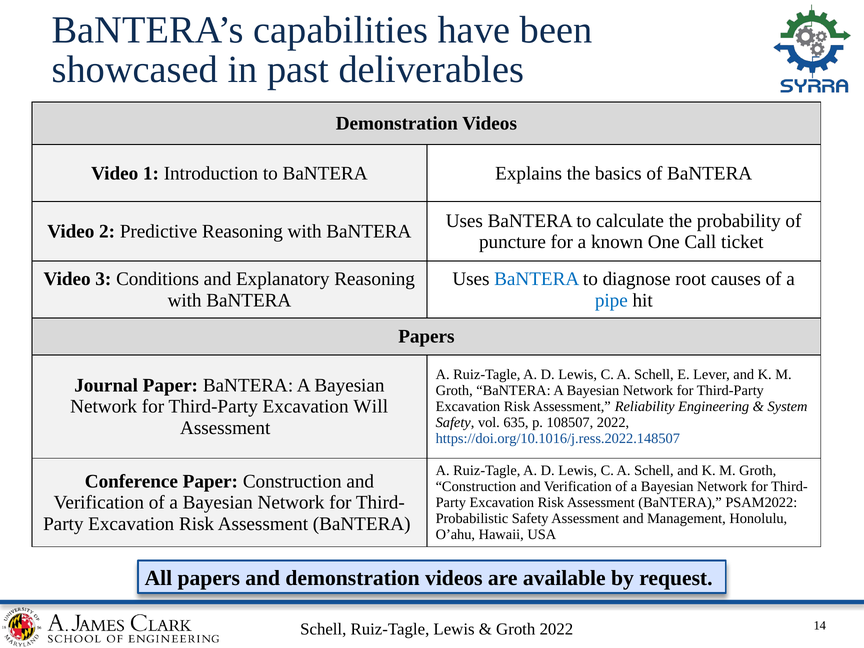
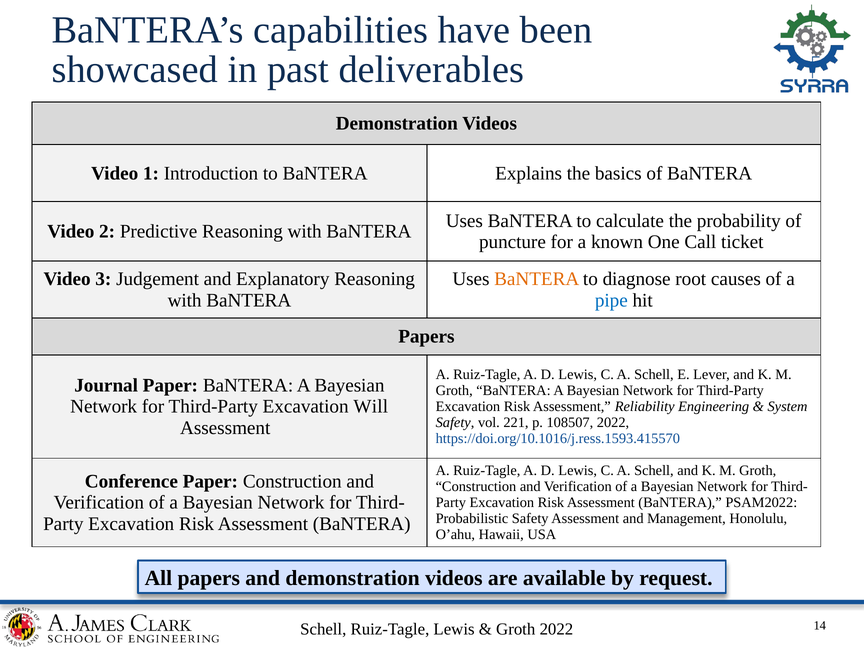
Conditions: Conditions -> Judgement (158, 279)
BaNTERA colour: blue -> orange (537, 279)
635: 635 -> 221 (516, 423)
https://doi.org/10.1016/j.ress.2022.148507: https://doi.org/10.1016/j.ress.2022.148507 -> https://doi.org/10.1016/j.ress.1593.415570 (558, 439)
